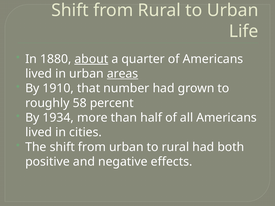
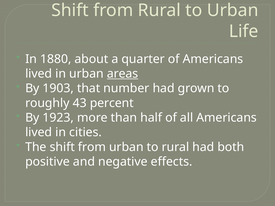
about underline: present -> none (91, 59)
1910: 1910 -> 1903 (58, 88)
58: 58 -> 43 (80, 103)
1934: 1934 -> 1923 (58, 118)
